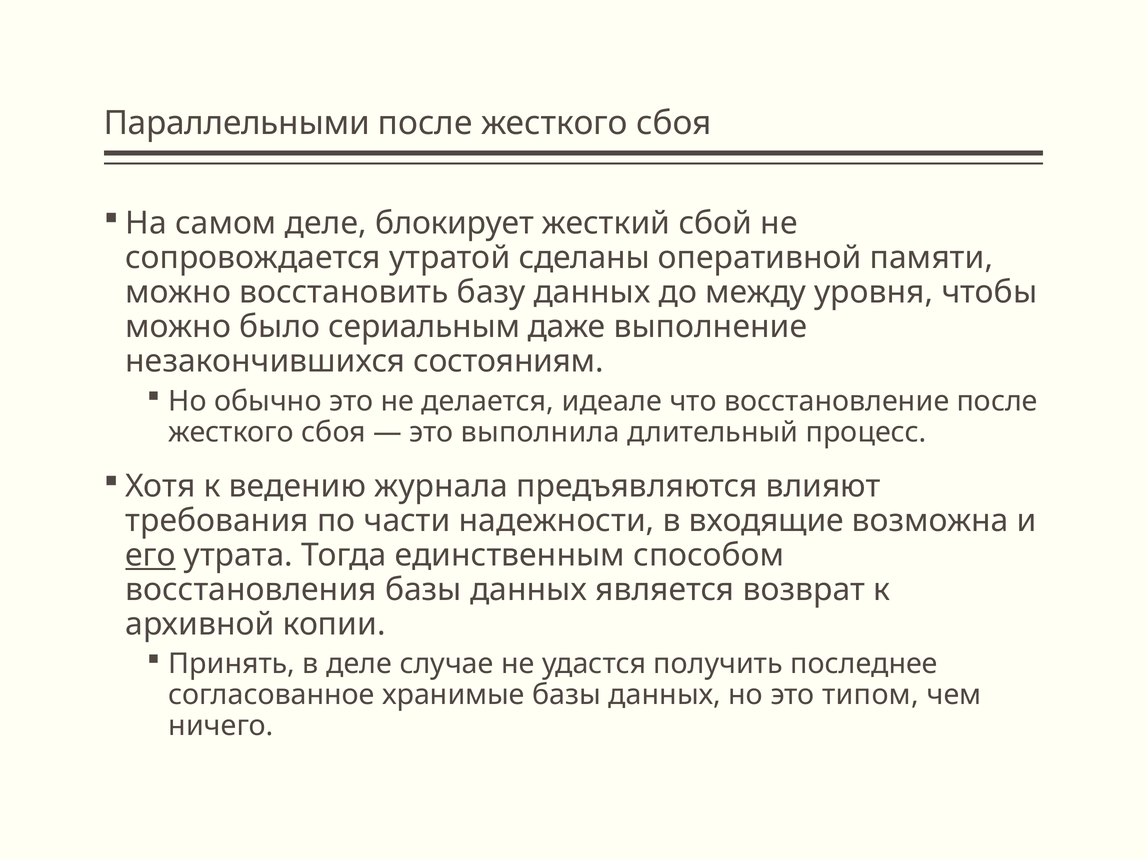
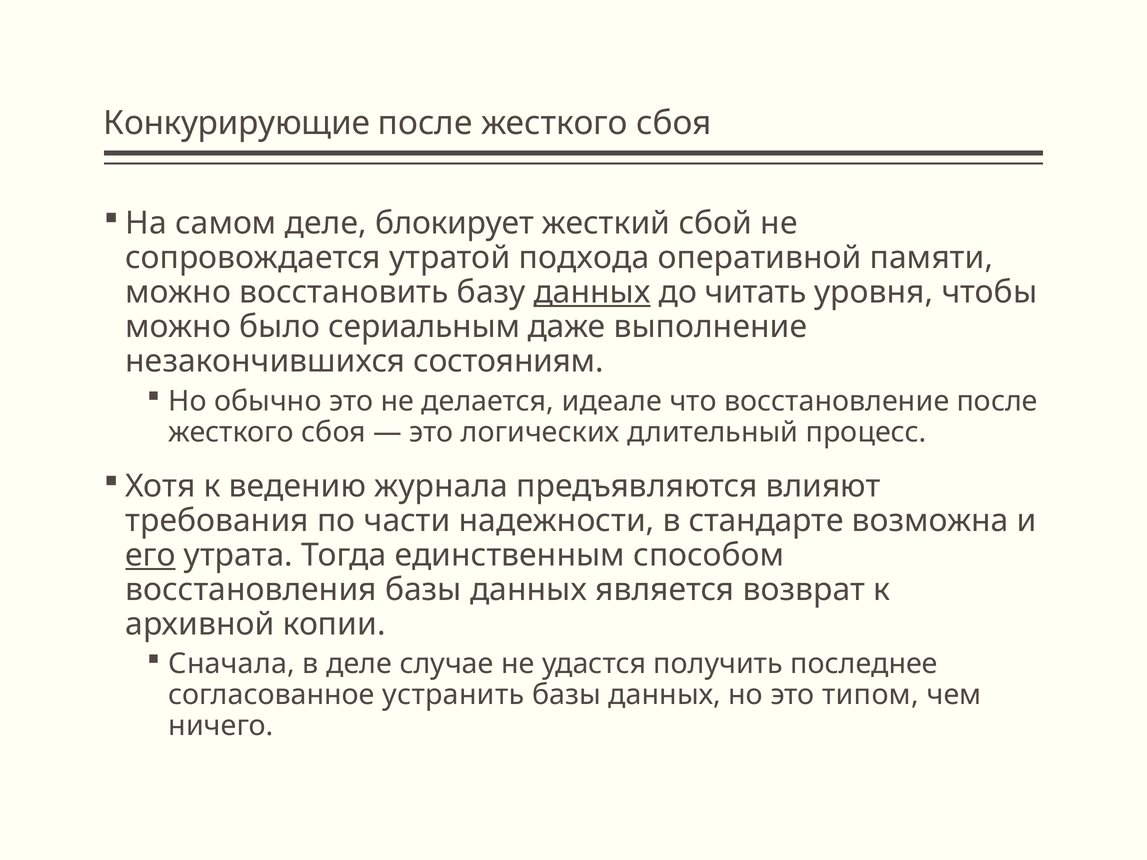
Параллельными: Параллельными -> Конкурирующие (237, 123)
сделаны: сделаны -> подхода (584, 258)
данных underline: none -> present (592, 292)
между: между -> читать (756, 292)
выполнила: выполнила -> логических (540, 432)
входящие: входящие -> стандарте (766, 521)
Принять: Принять -> Сначала (232, 664)
хранимые: хранимые -> устранить (453, 695)
